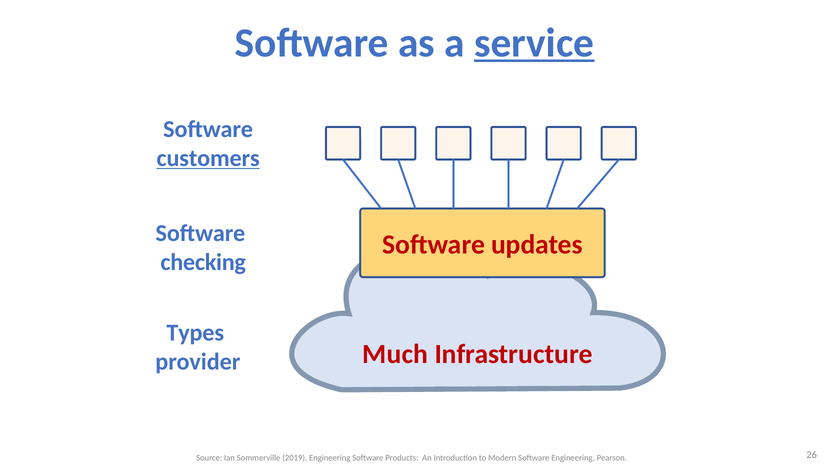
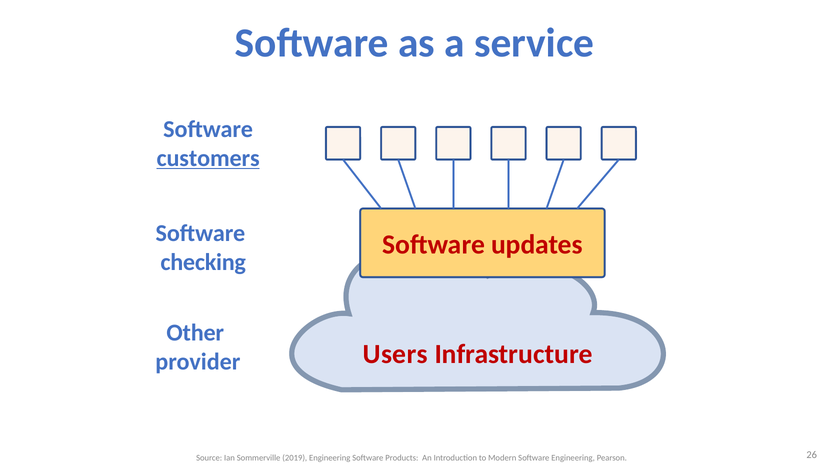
service underline: present -> none (534, 43)
Types: Types -> Other (195, 333)
Much: Much -> Users (395, 354)
